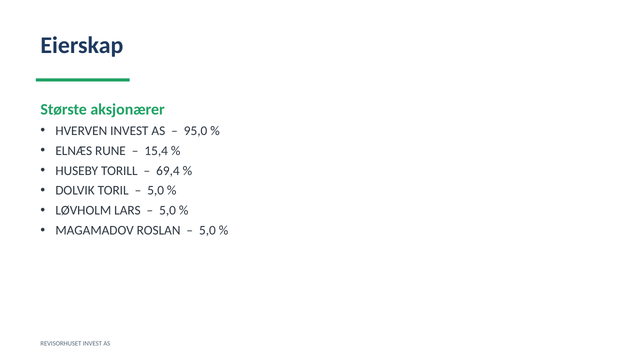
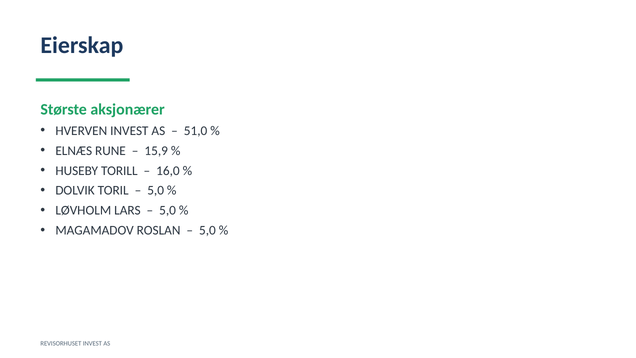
95,0: 95,0 -> 51,0 (196, 131)
15,4: 15,4 -> 15,9 (156, 151)
69,4: 69,4 -> 16,0 (168, 171)
